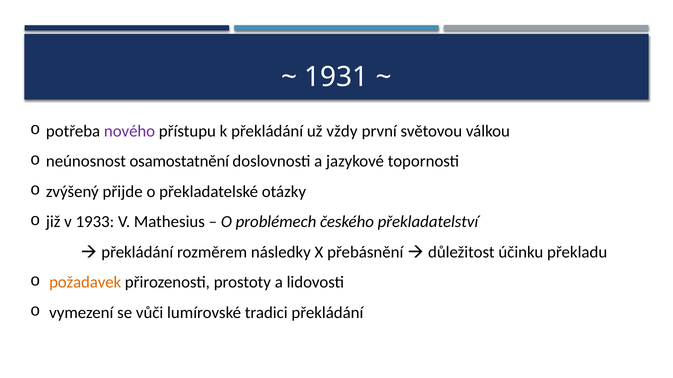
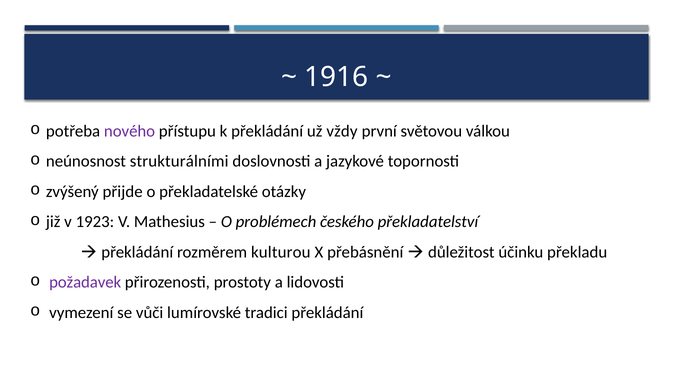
1931: 1931 -> 1916 (336, 77)
osamostatnění: osamostatnění -> strukturálními (179, 162)
1933: 1933 -> 1923 (95, 222)
následky: následky -> kulturou (281, 252)
požadavek colour: orange -> purple (85, 283)
